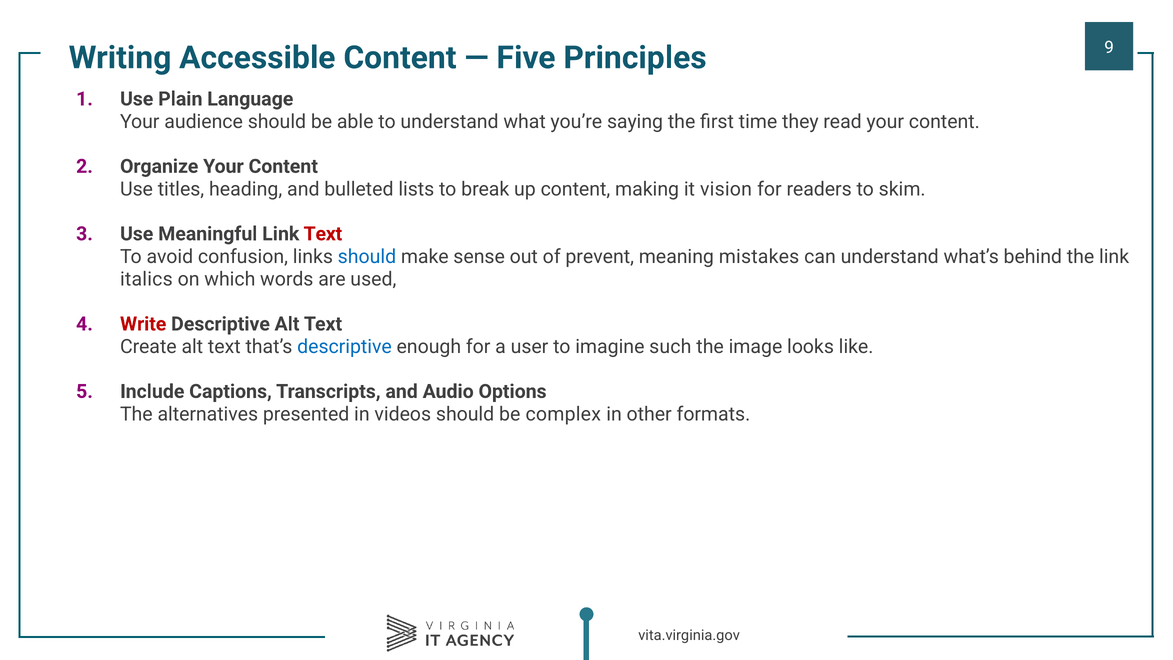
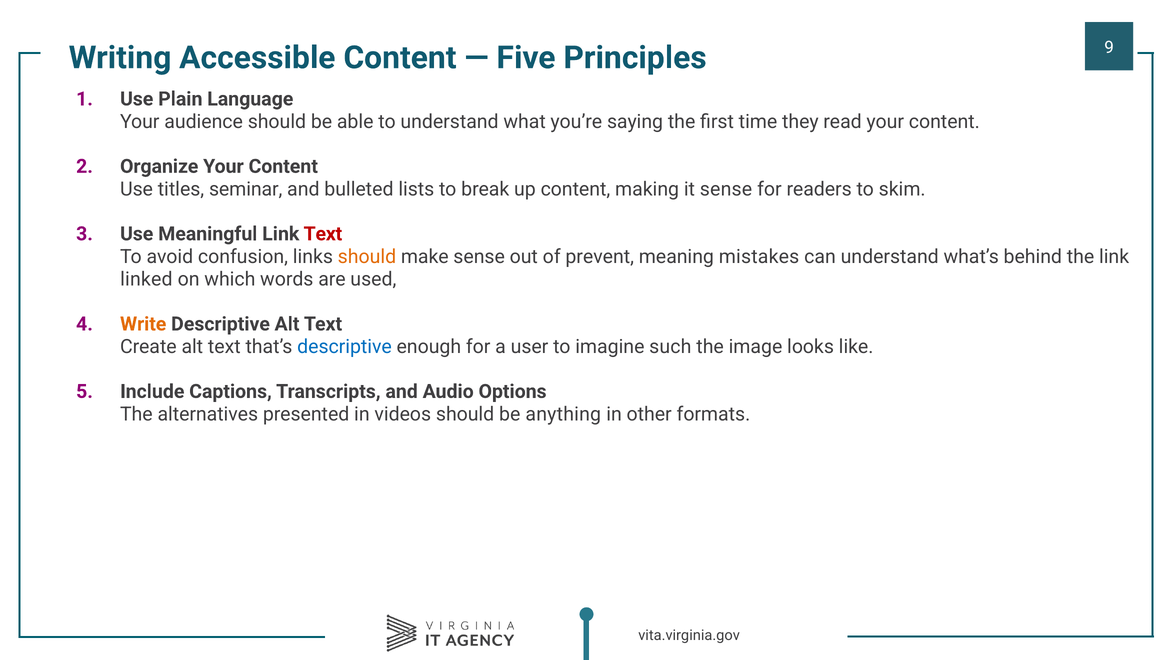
heading: heading -> seminar (246, 189)
it vision: vision -> sense (726, 189)
should colour: blue -> orange (367, 257)
italics: italics -> linked (146, 279)
Write colour: red -> orange (143, 324)
complex: complex -> anything (563, 414)
